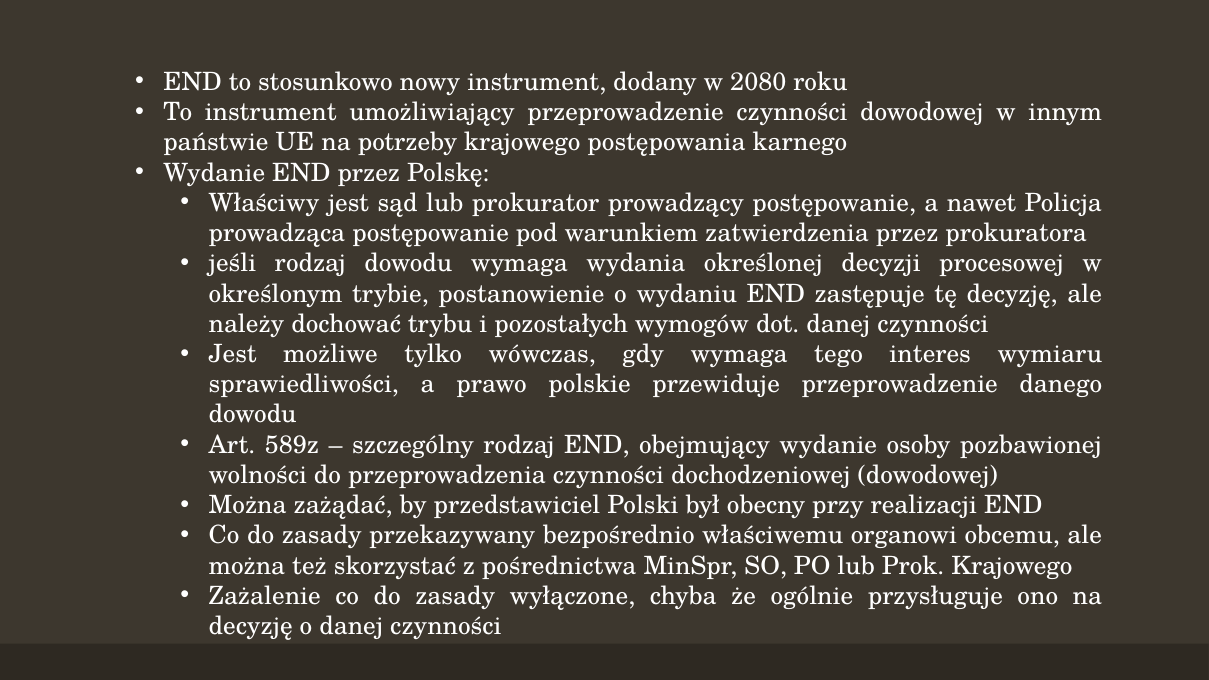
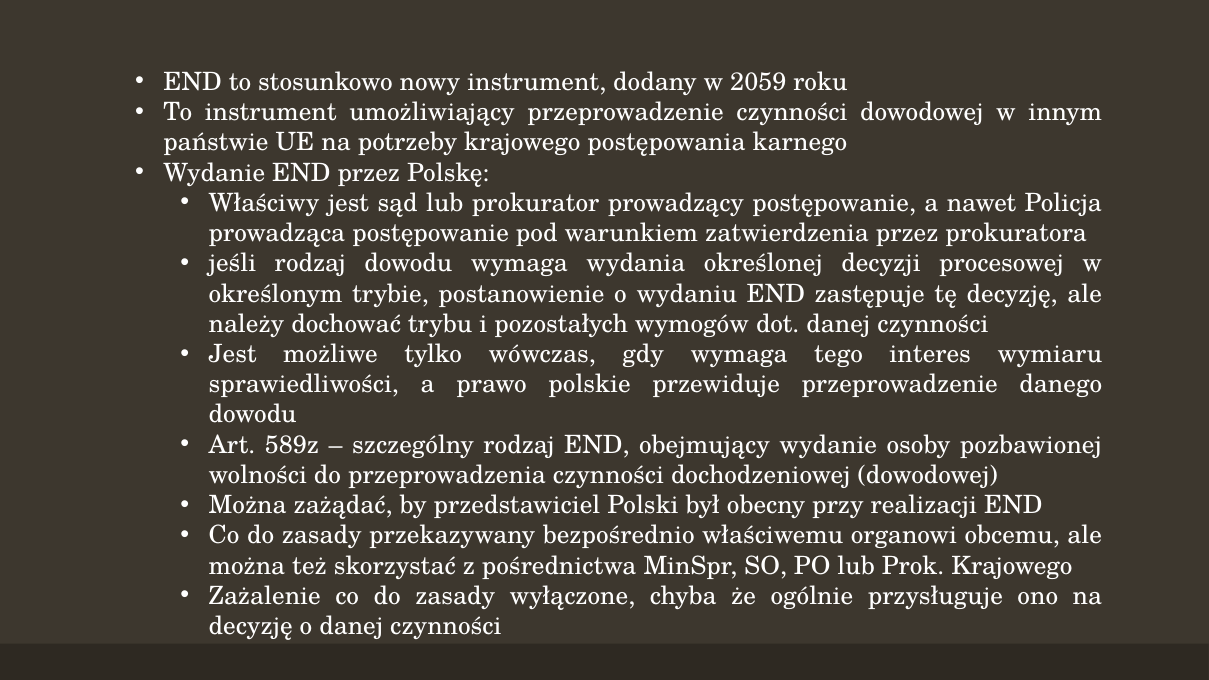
2080: 2080 -> 2059 (758, 82)
